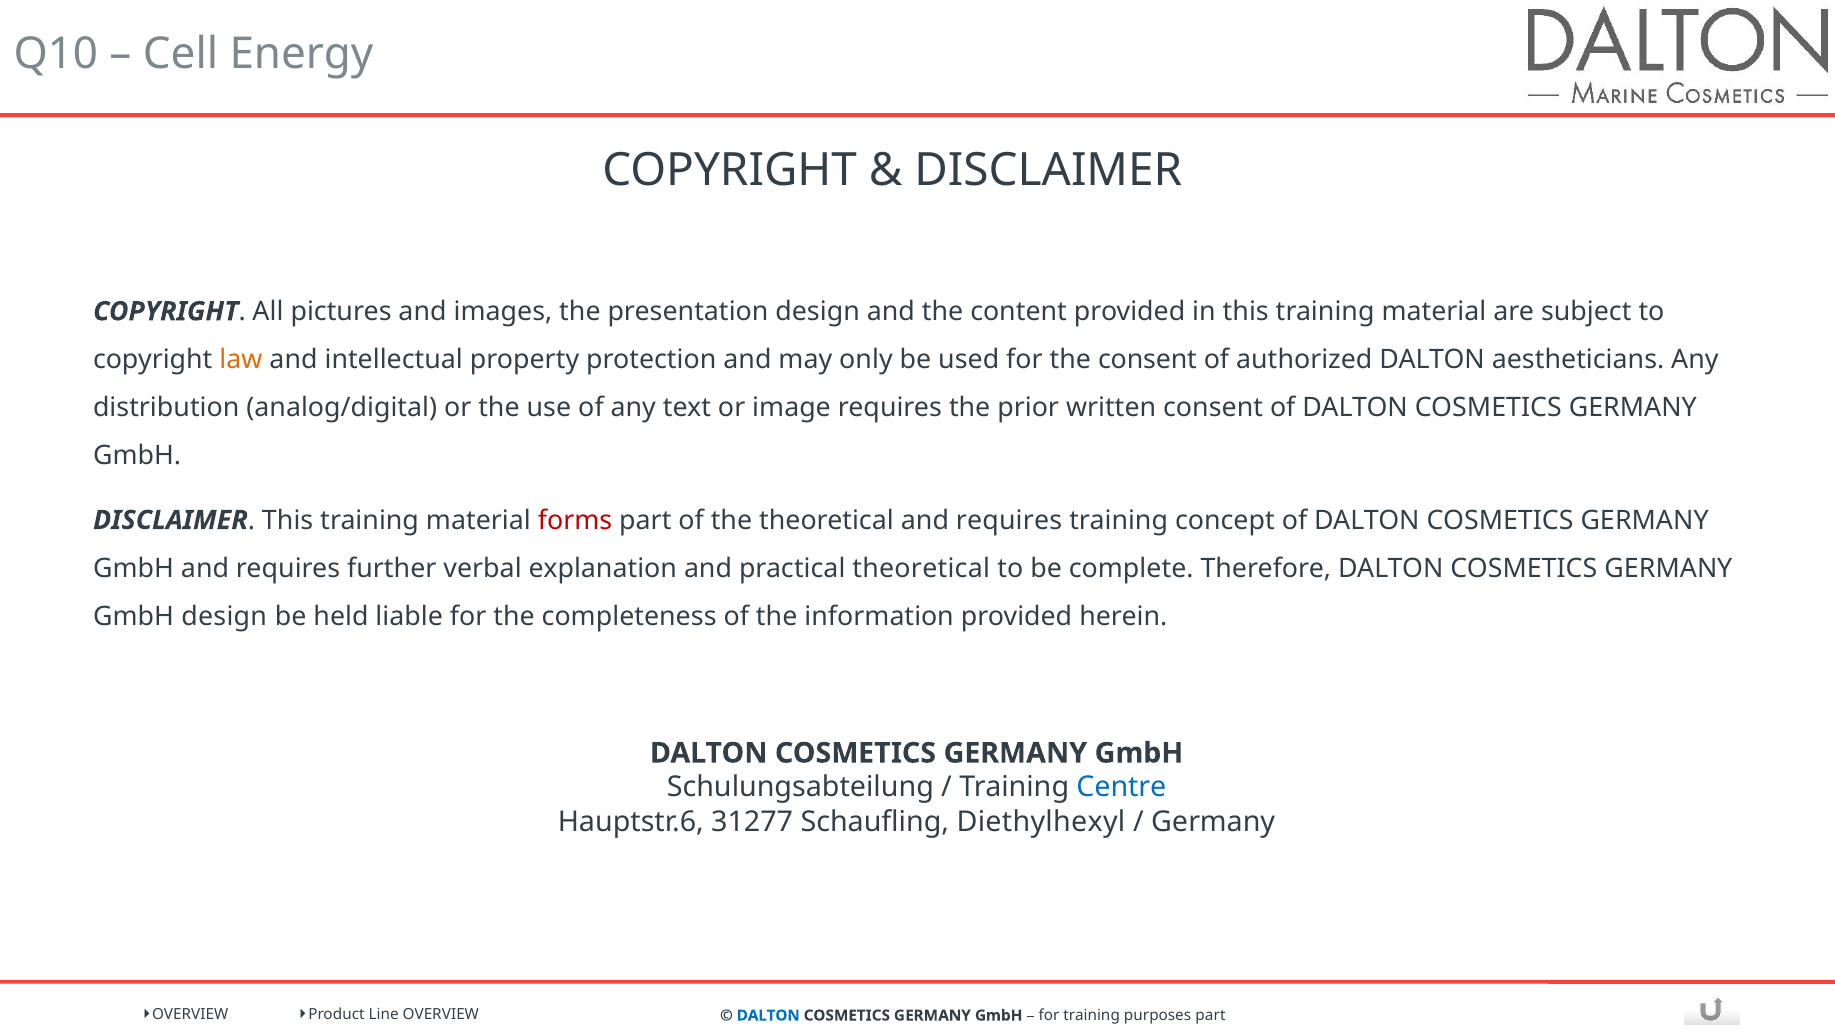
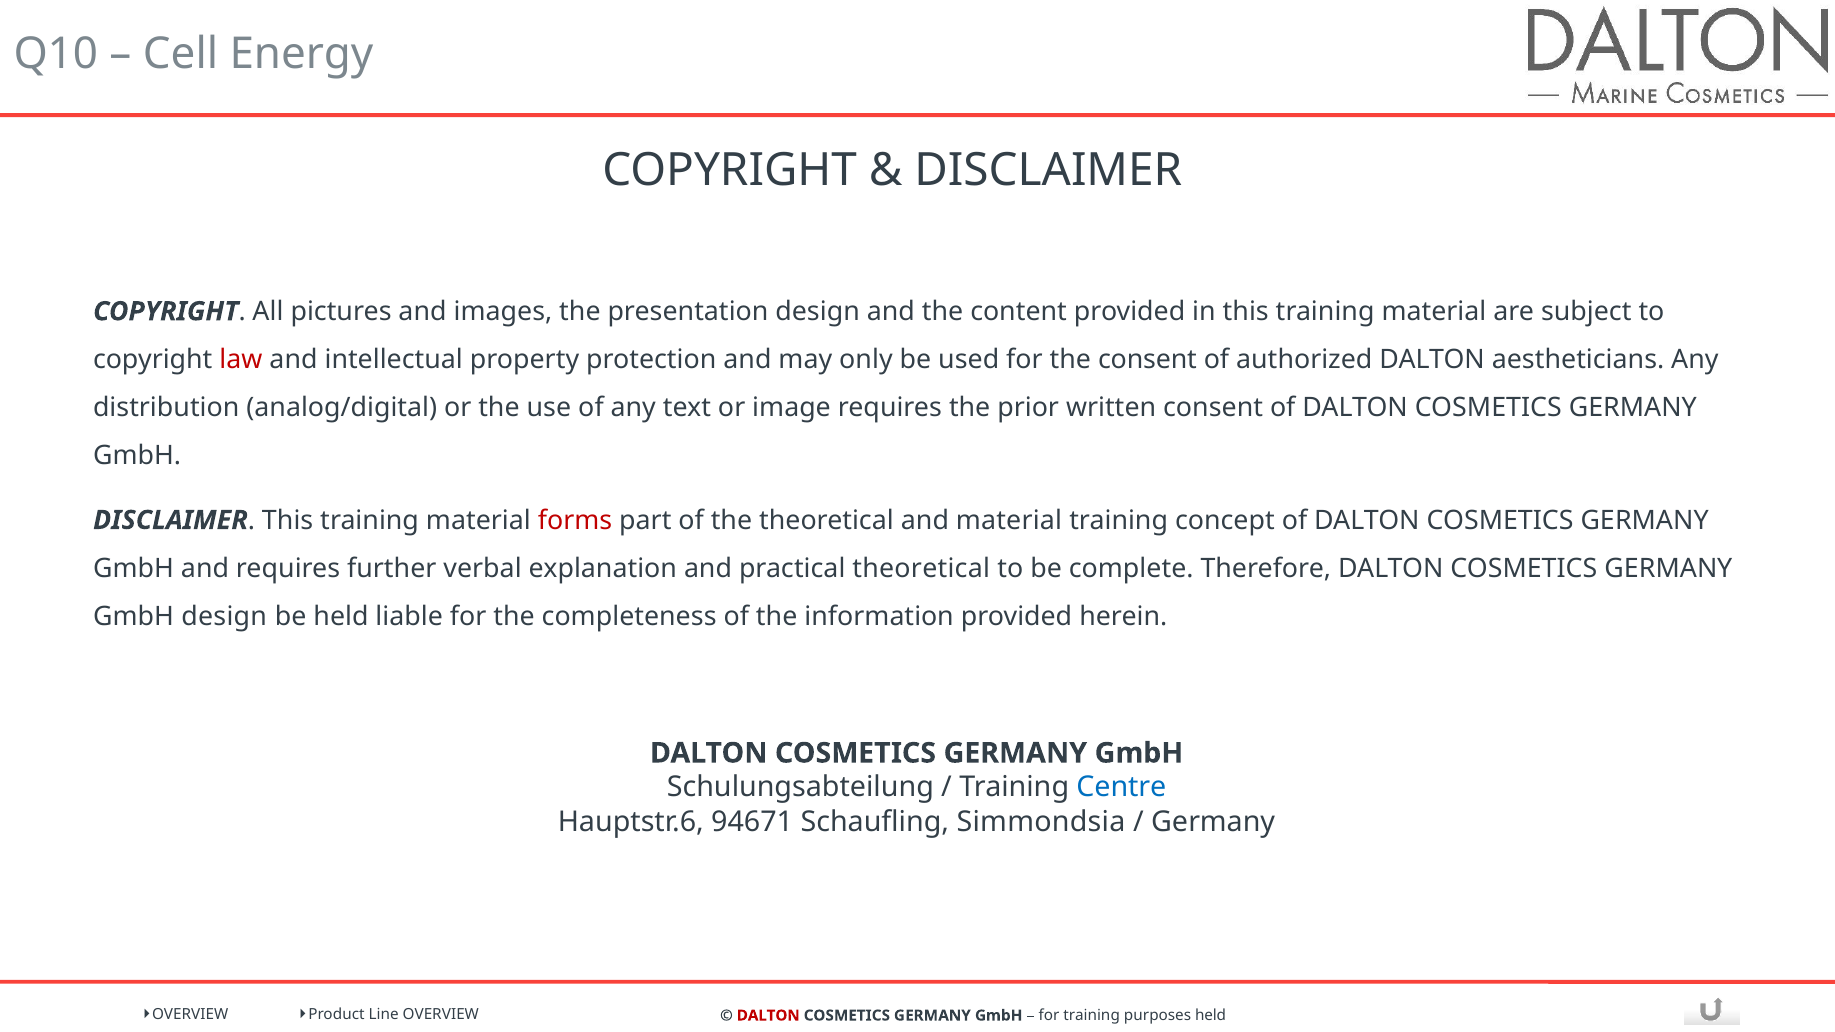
law colour: orange -> red (241, 360)
theoretical and requires: requires -> material (1009, 520)
31277: 31277 -> 94671 (752, 822)
Diethylhexyl: Diethylhexyl -> Simmondsia (1041, 822)
DALTON colour: blue -> red (768, 1016)
part: part -> held (1211, 1016)
